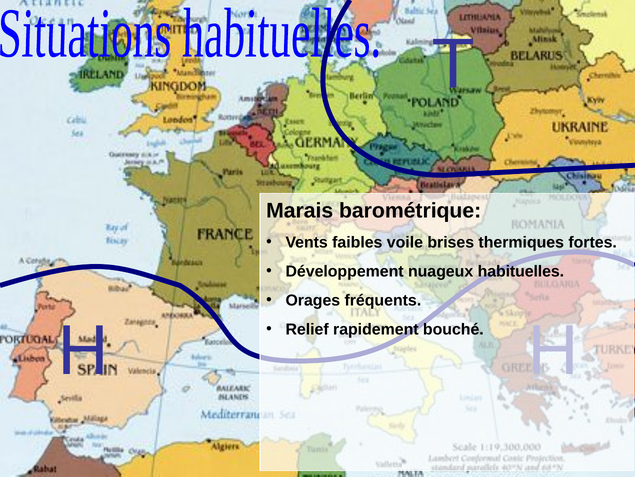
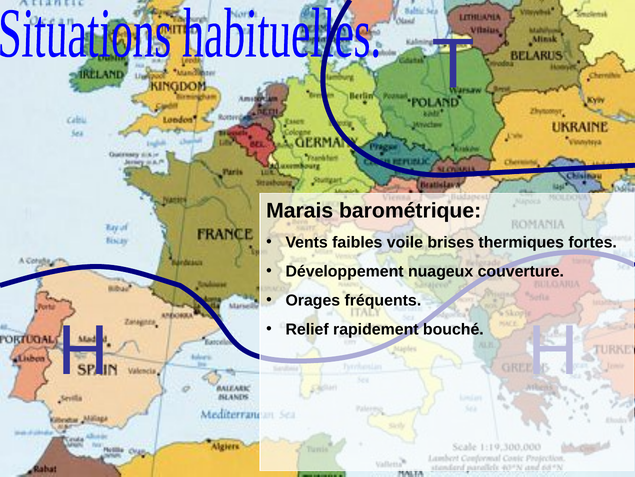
habituelles: habituelles -> couverture (521, 271)
